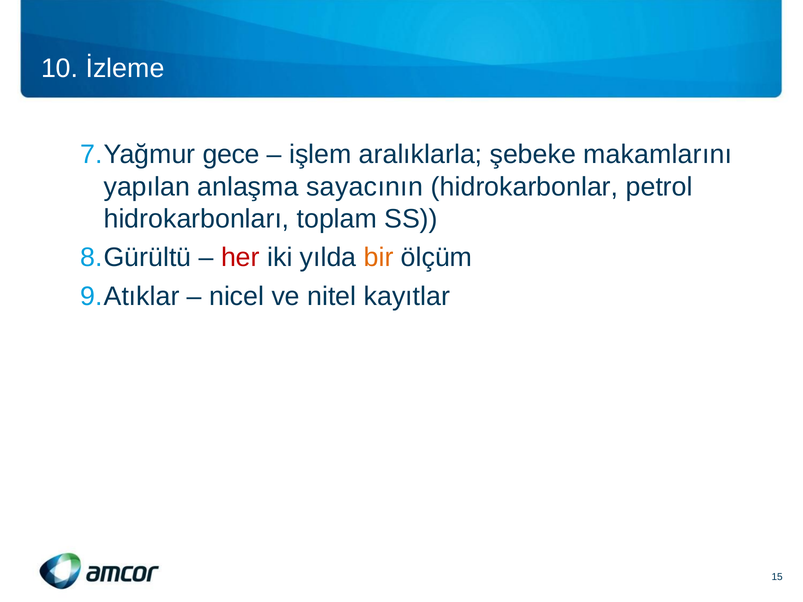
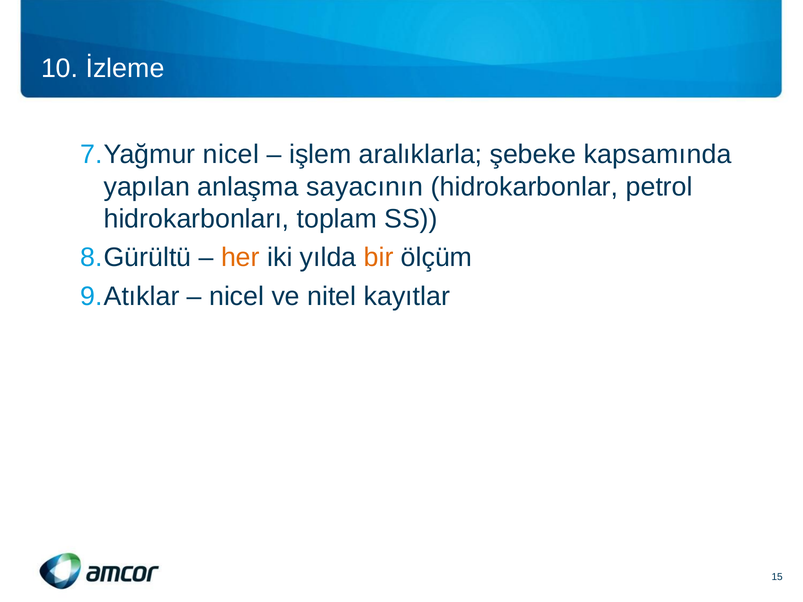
gece: gece -> nicel (231, 155)
makamlarını: makamlarını -> kapsamında (658, 155)
her colour: red -> orange (240, 258)
